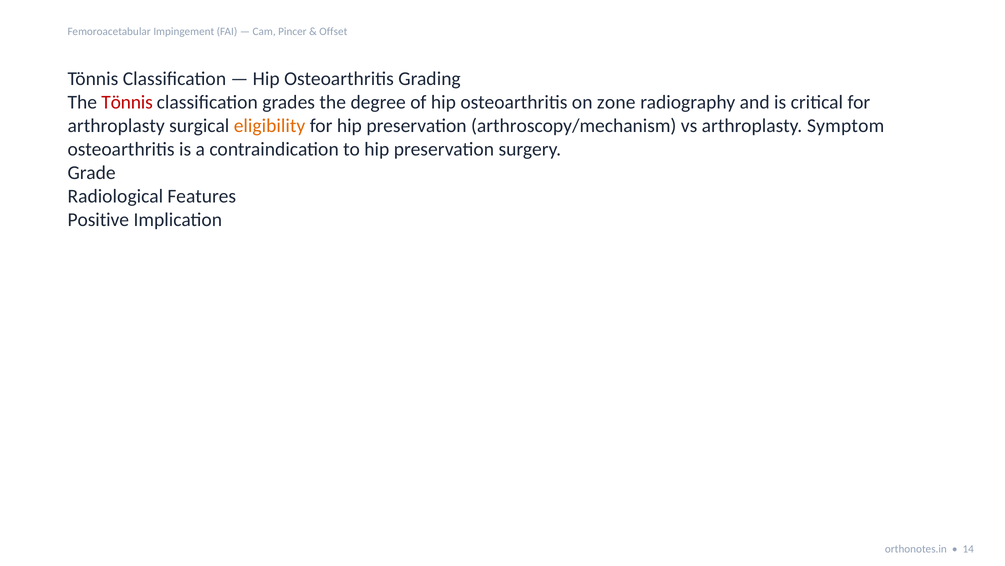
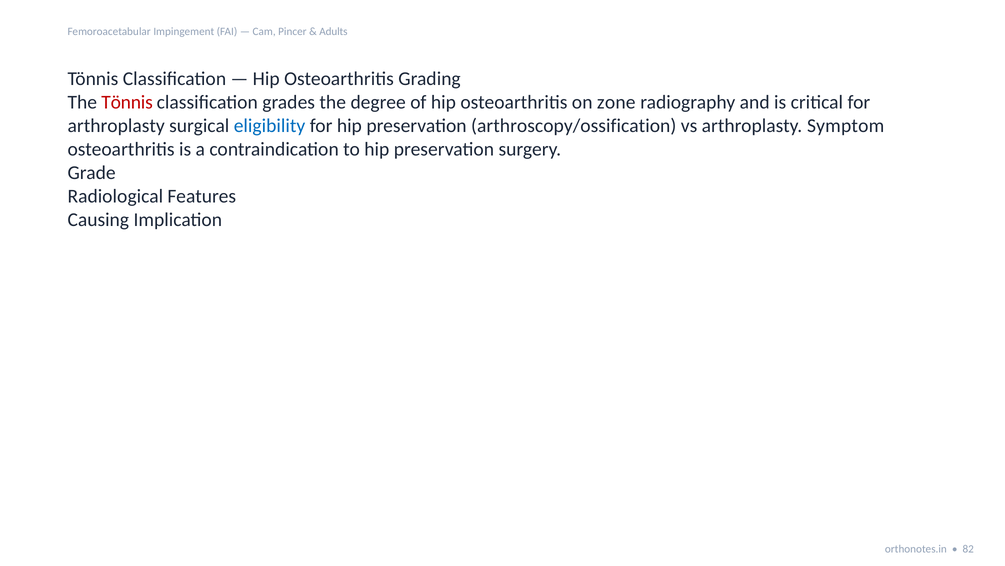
Offset: Offset -> Adults (333, 31)
eligibility colour: orange -> blue (270, 126)
arthroscopy/mechanism: arthroscopy/mechanism -> arthroscopy/ossification (574, 126)
Positive: Positive -> Causing (98, 220)
14: 14 -> 82 (968, 548)
